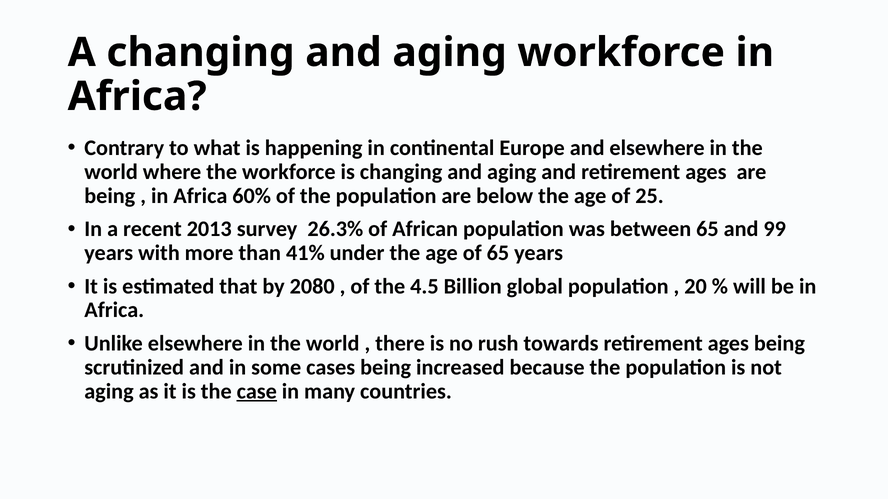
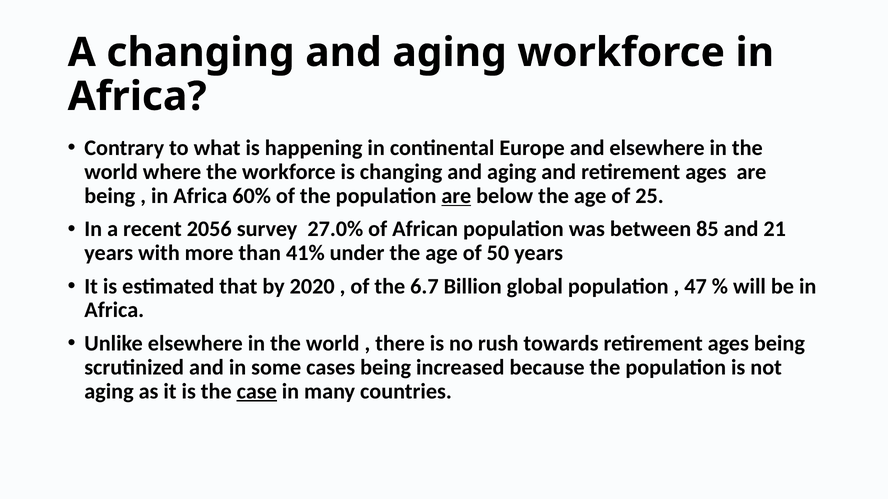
are underline: none -> present (456, 196)
2013: 2013 -> 2056 (209, 229)
26.3%: 26.3% -> 27.0% (335, 229)
between 65: 65 -> 85 (707, 229)
99: 99 -> 21 (775, 229)
of 65: 65 -> 50 (498, 253)
2080: 2080 -> 2020 (312, 286)
4.5: 4.5 -> 6.7 (424, 286)
20: 20 -> 47 (696, 286)
